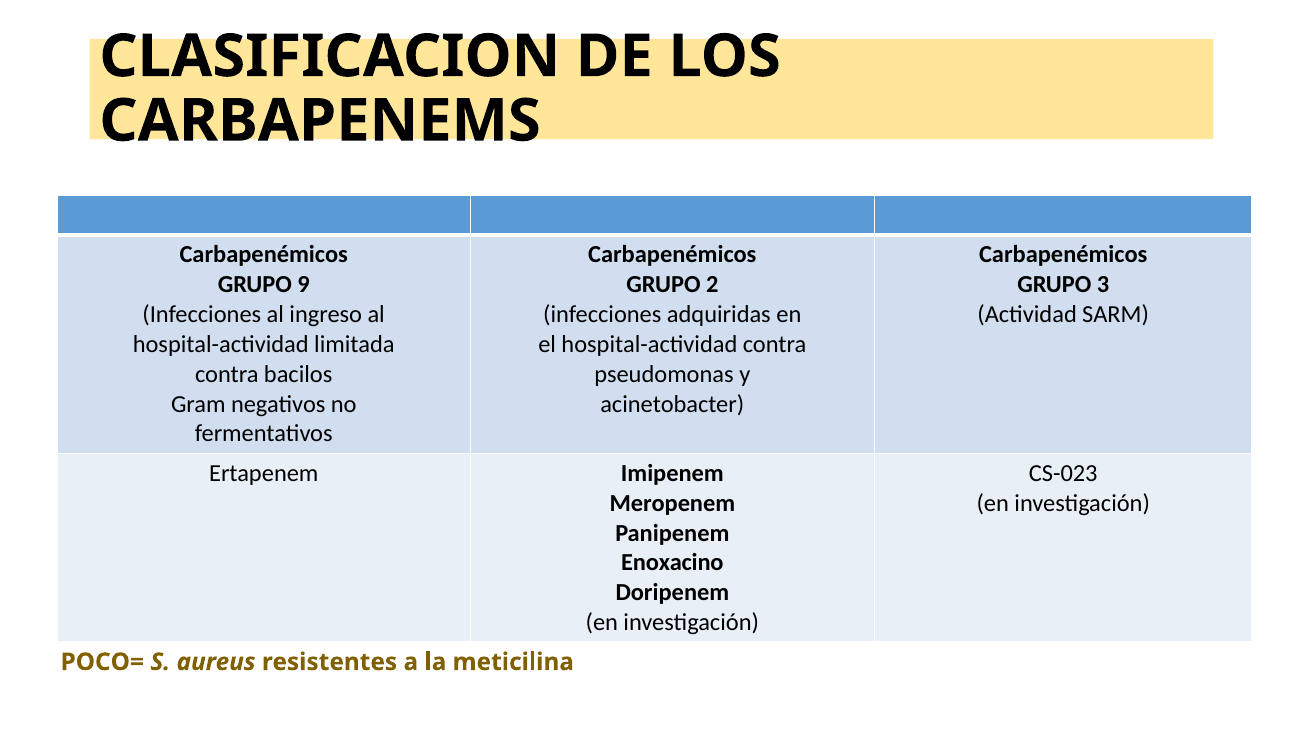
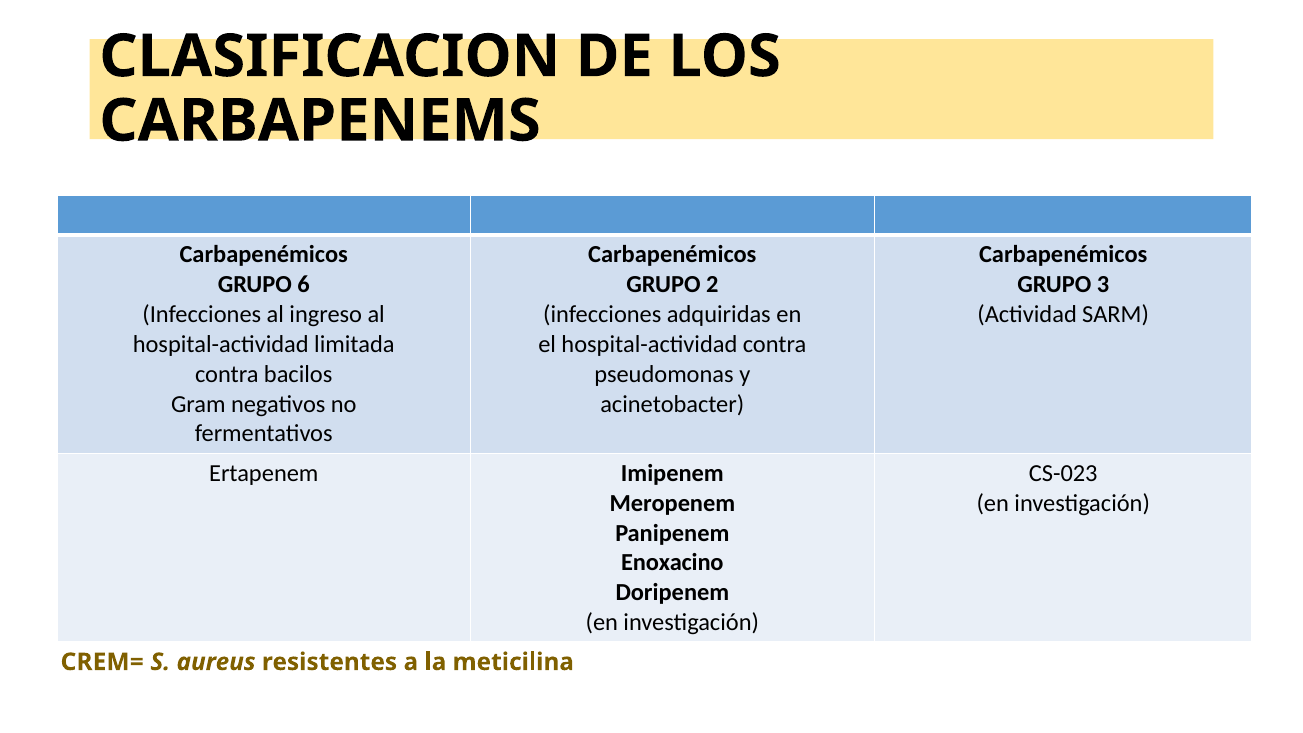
9: 9 -> 6 (304, 285)
POCO=: POCO= -> CREM= (102, 662)
